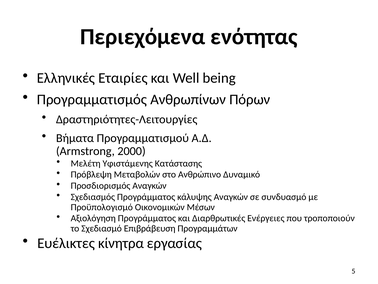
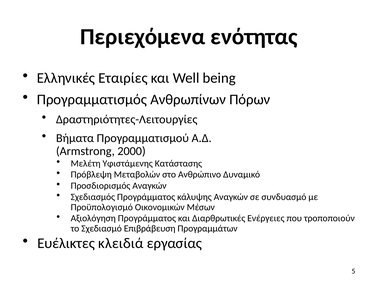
κίνητρα: κίνητρα -> κλειδιά (121, 243)
